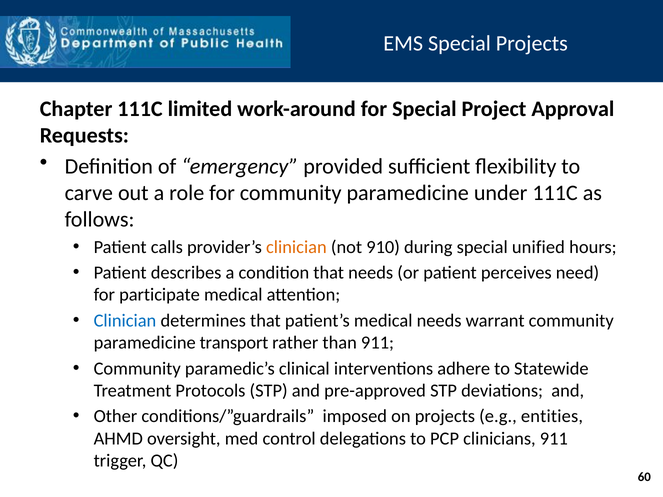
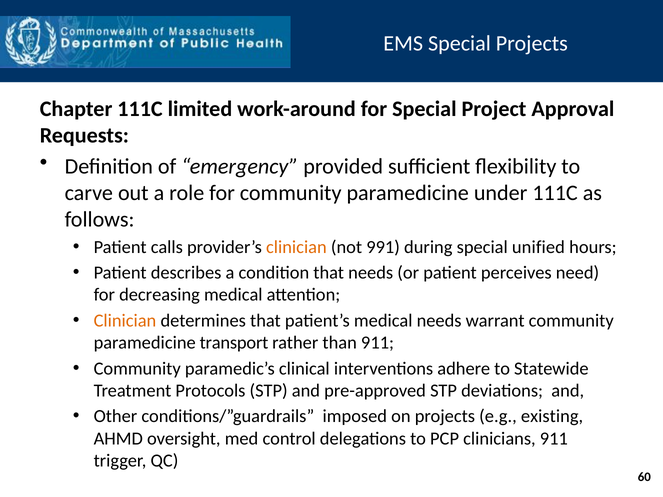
910: 910 -> 991 (383, 247)
participate: participate -> decreasing (159, 295)
Clinician colour: blue -> orange (125, 321)
entities: entities -> existing (552, 417)
